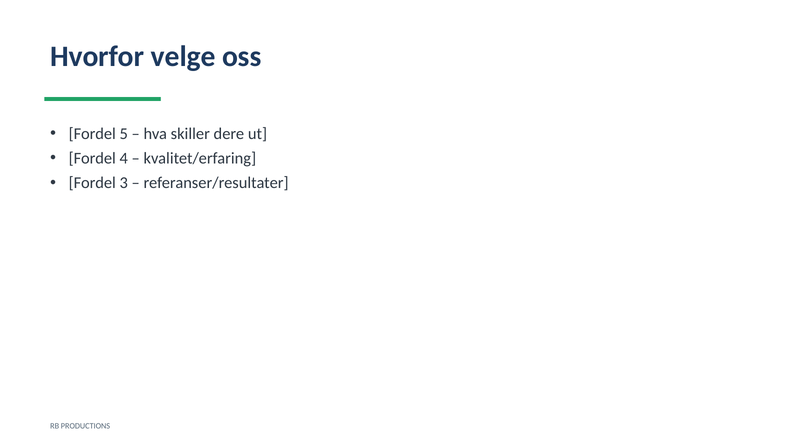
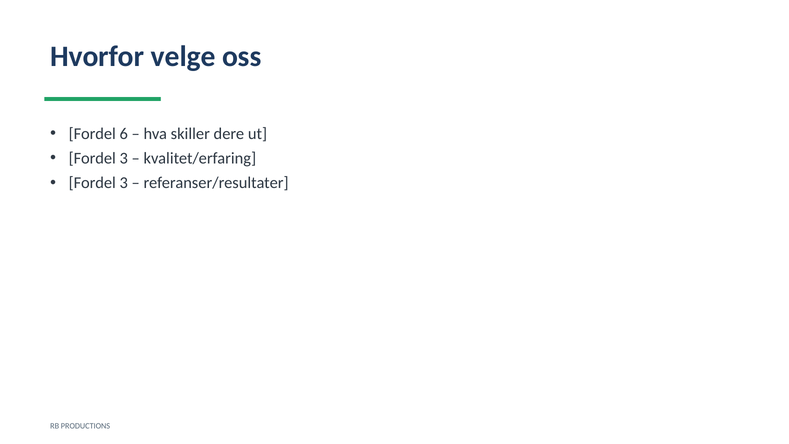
5: 5 -> 6 (124, 134)
4: 4 -> 3 (124, 158)
